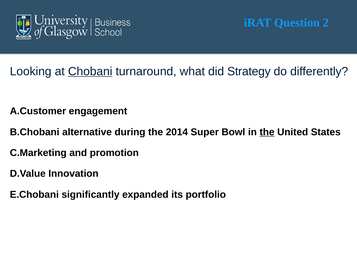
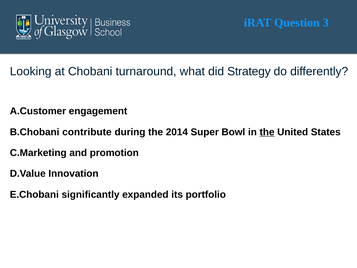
2: 2 -> 3 (326, 23)
Chobani underline: present -> none (90, 71)
alternative: alternative -> contribute (87, 132)
